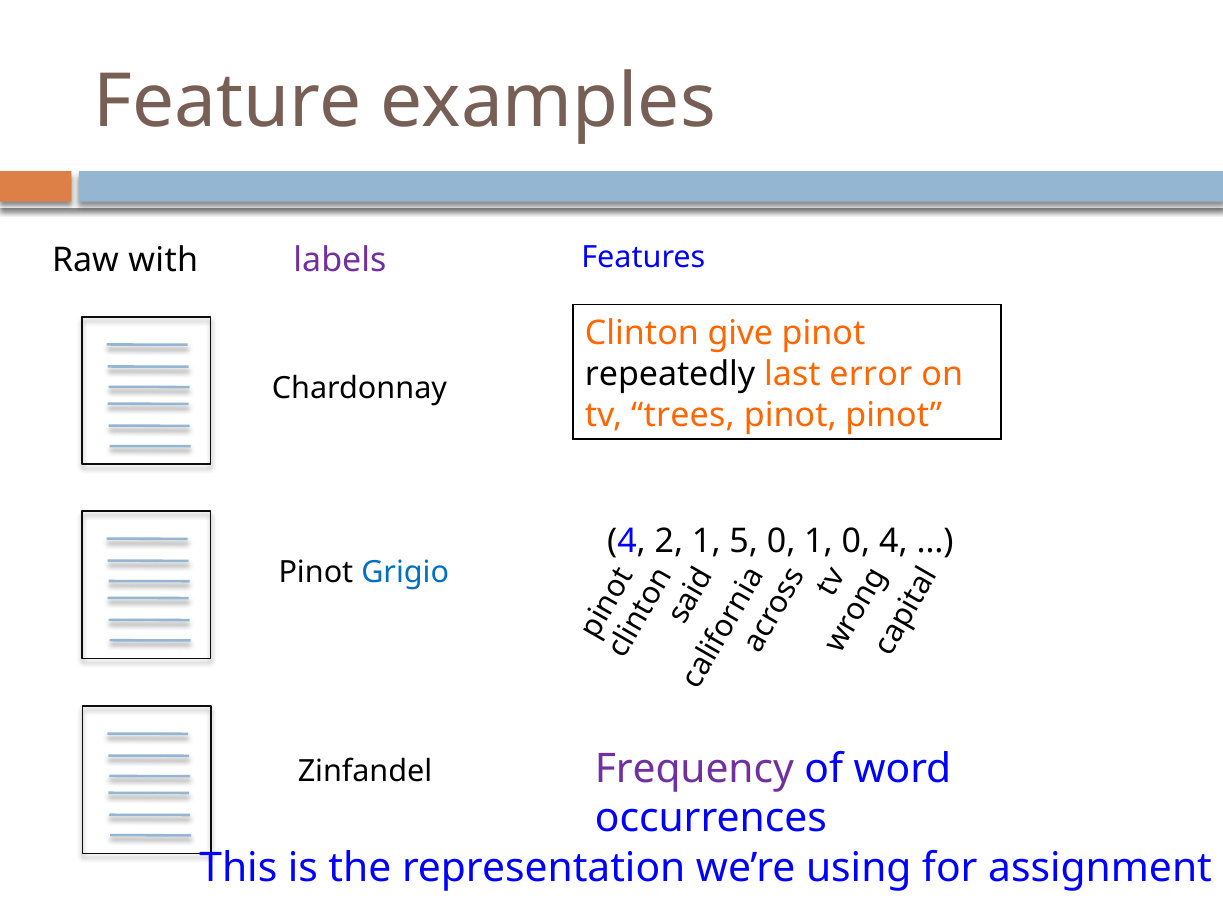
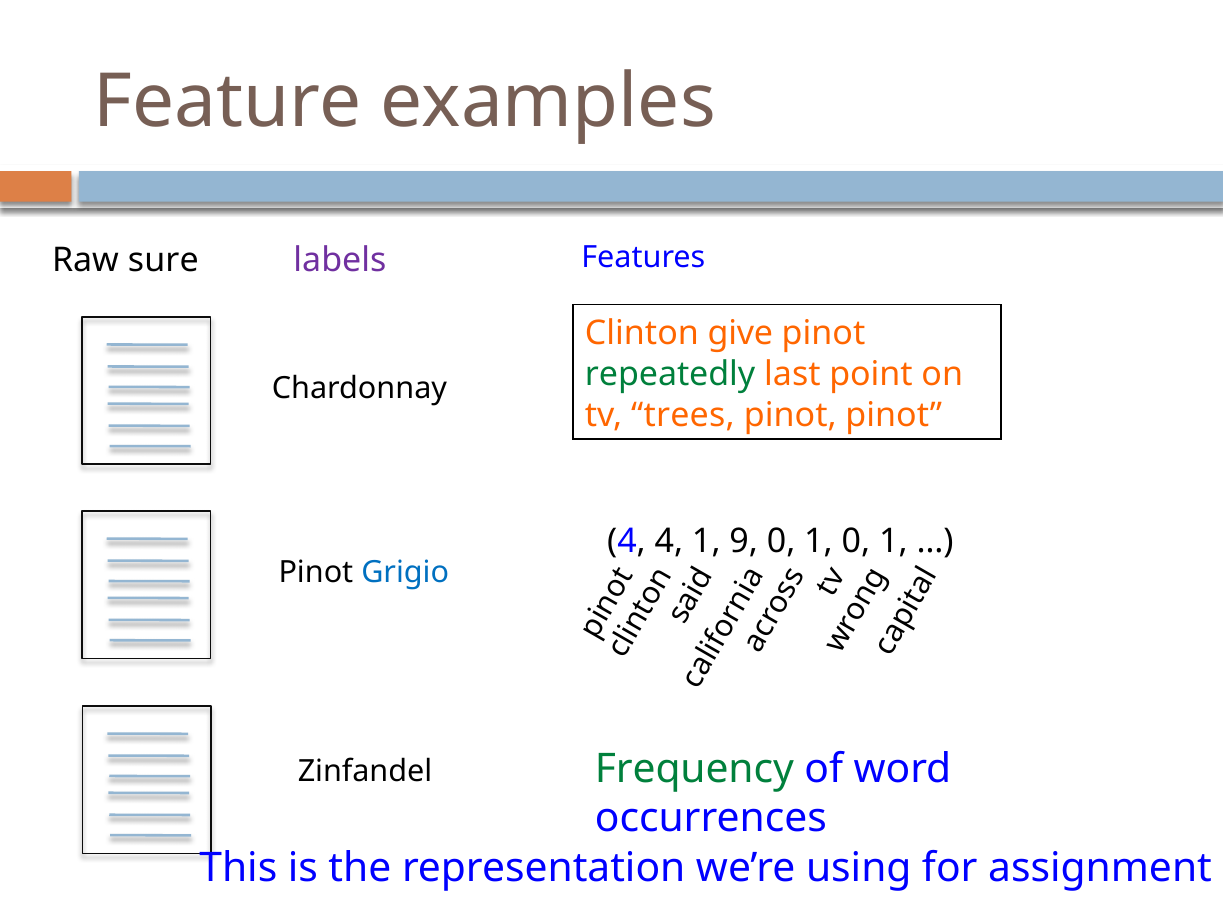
with: with -> sure (163, 260)
repeatedly colour: black -> green (670, 374)
error: error -> point (871, 374)
4 2: 2 -> 4 (669, 541)
1 5: 5 -> 9 (744, 541)
1 0 4: 4 -> 1 (893, 541)
Frequency colour: purple -> green (694, 769)
